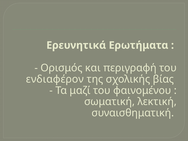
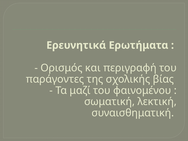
ενδιαφέρον: ενδιαφέρον -> παράγοντες (55, 79)
